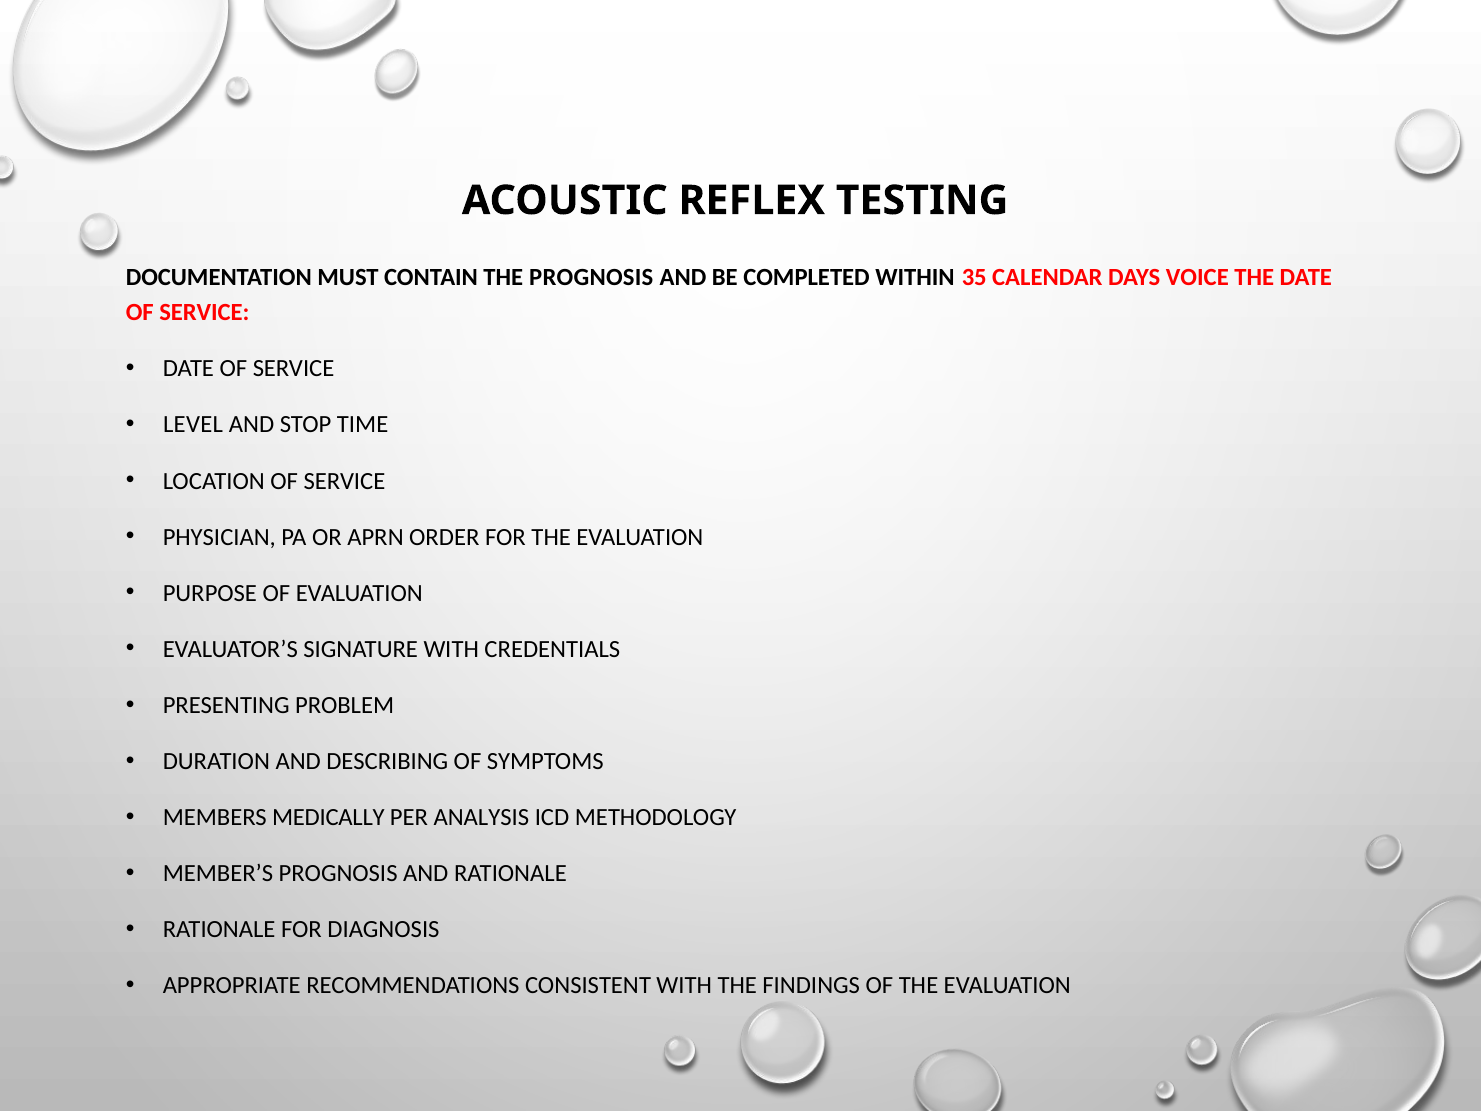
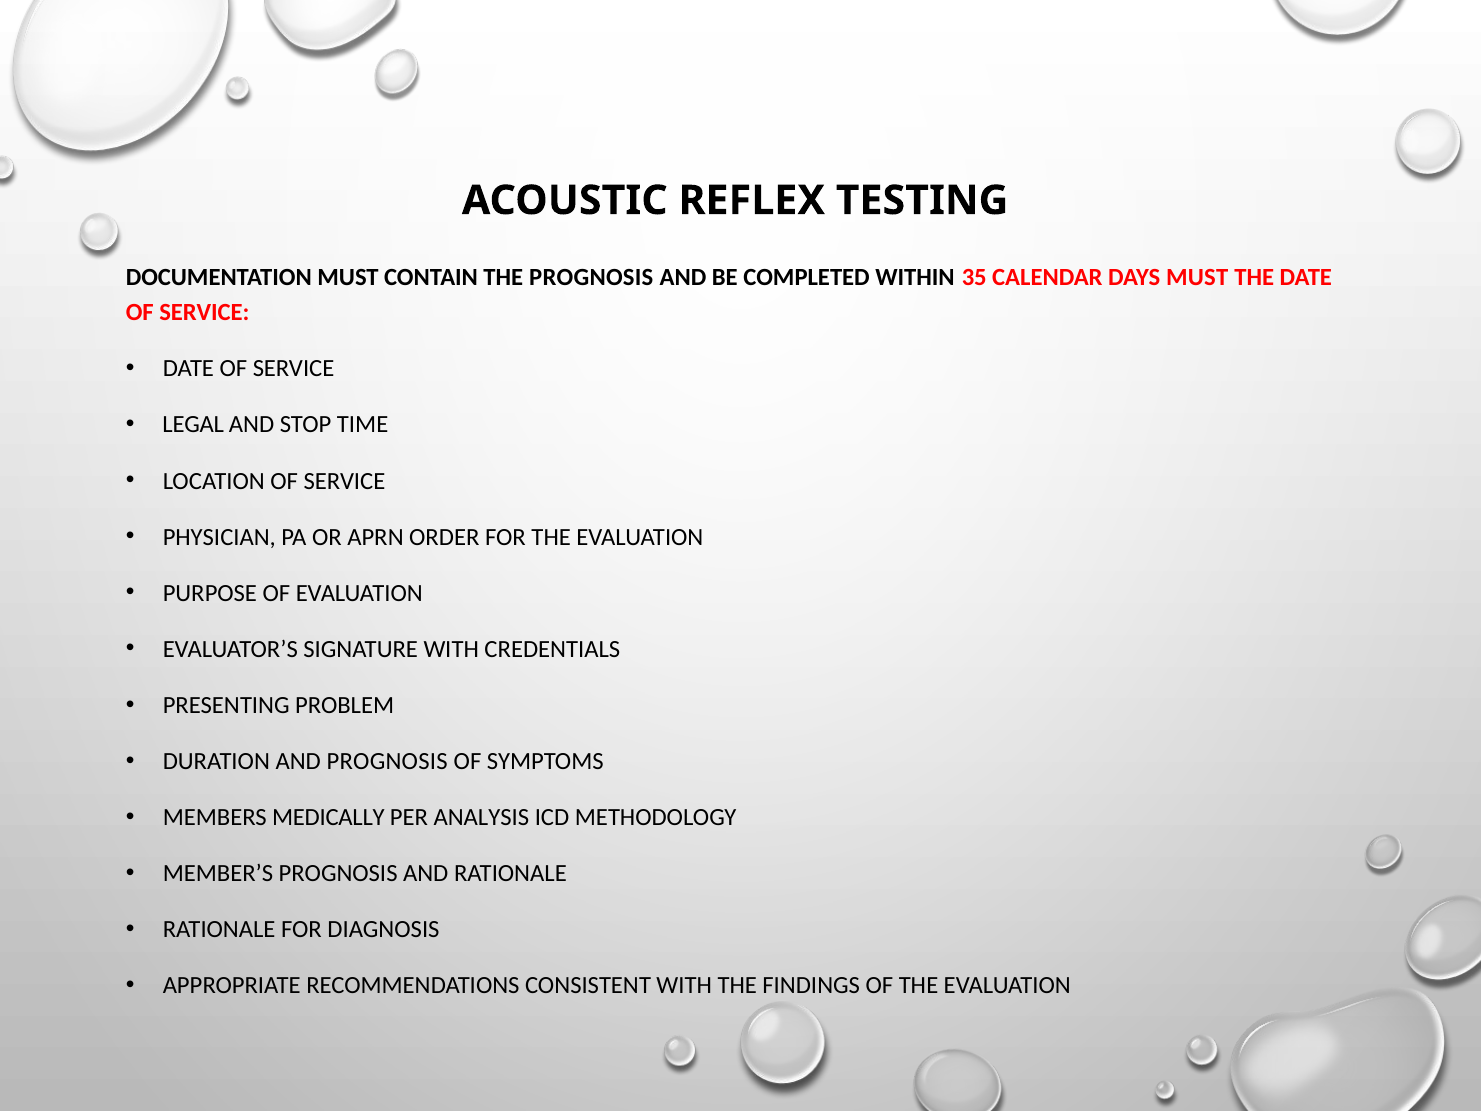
DAYS VOICE: VOICE -> MUST (1197, 277)
LEVEL: LEVEL -> LEGAL (193, 425)
AND DESCRIBING: DESCRIBING -> PROGNOSIS (387, 761)
